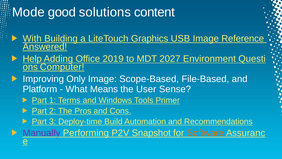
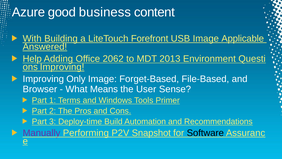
Mode: Mode -> Azure (29, 12)
solutions: solutions -> business (105, 12)
Graphics: Graphics -> Forefront (150, 39)
Reference: Reference -> Applicable (243, 39)
2019: 2019 -> 2062 (113, 59)
2027: 2027 -> 2013 (170, 59)
Computer: Computer -> Improving (62, 67)
Scope-Based: Scope-Based -> Forget-Based (149, 79)
Platform: Platform -> Browser (40, 89)
Software colour: orange -> black (205, 133)
